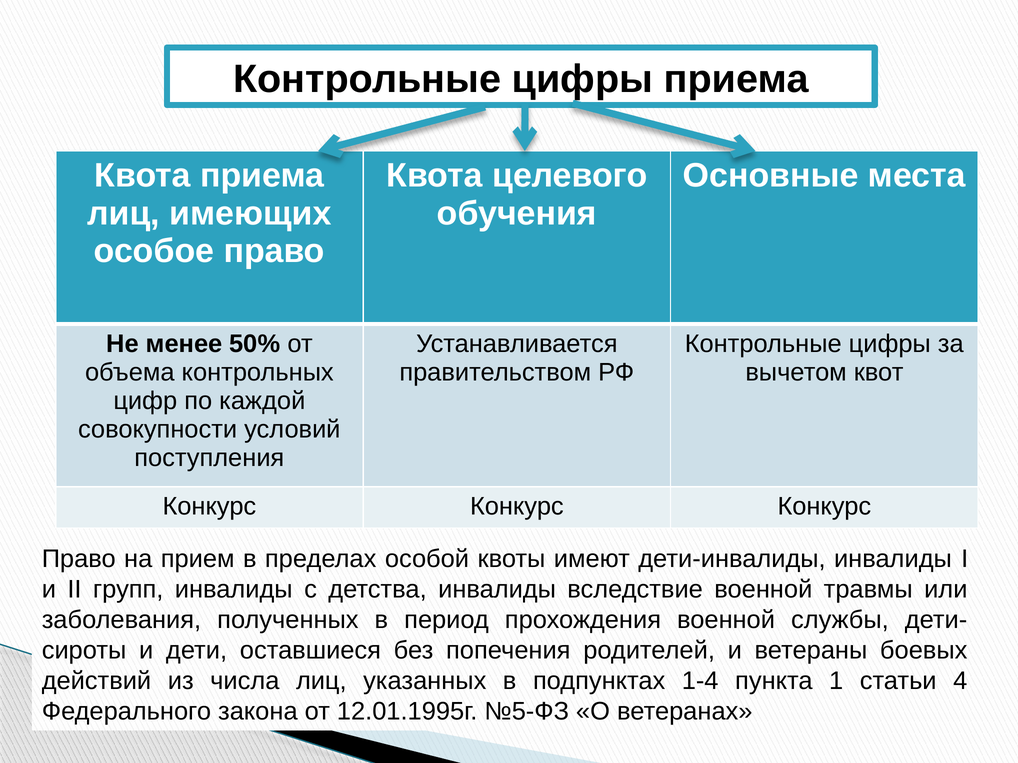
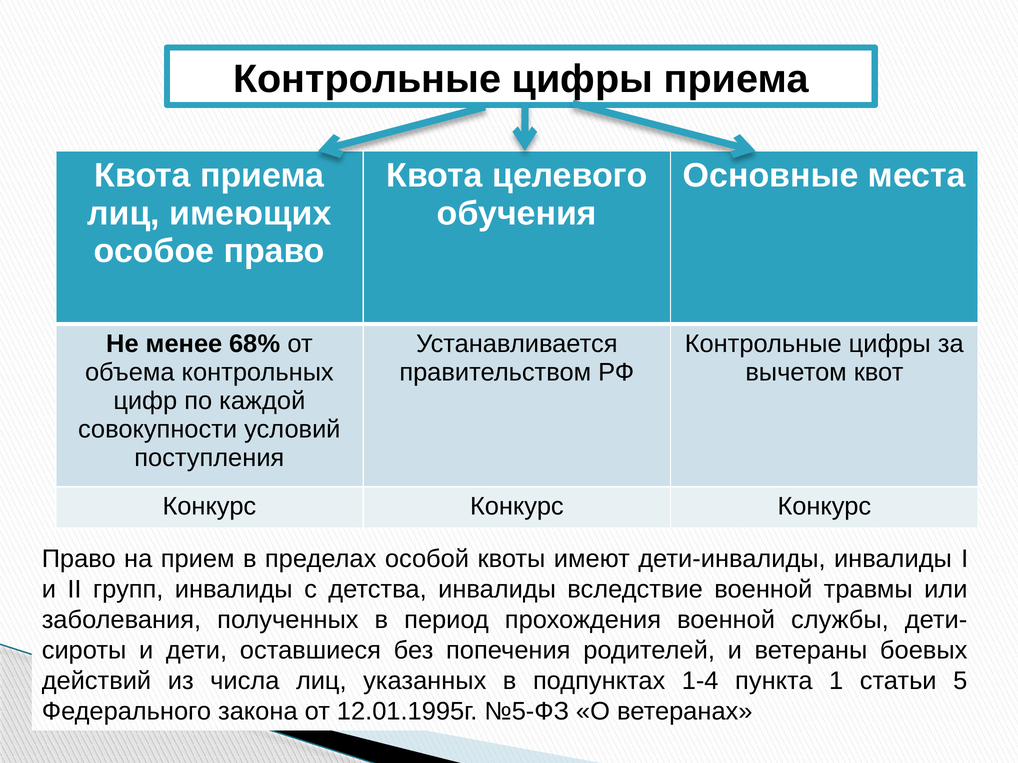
50%: 50% -> 68% (255, 344)
4: 4 -> 5 (960, 682)
